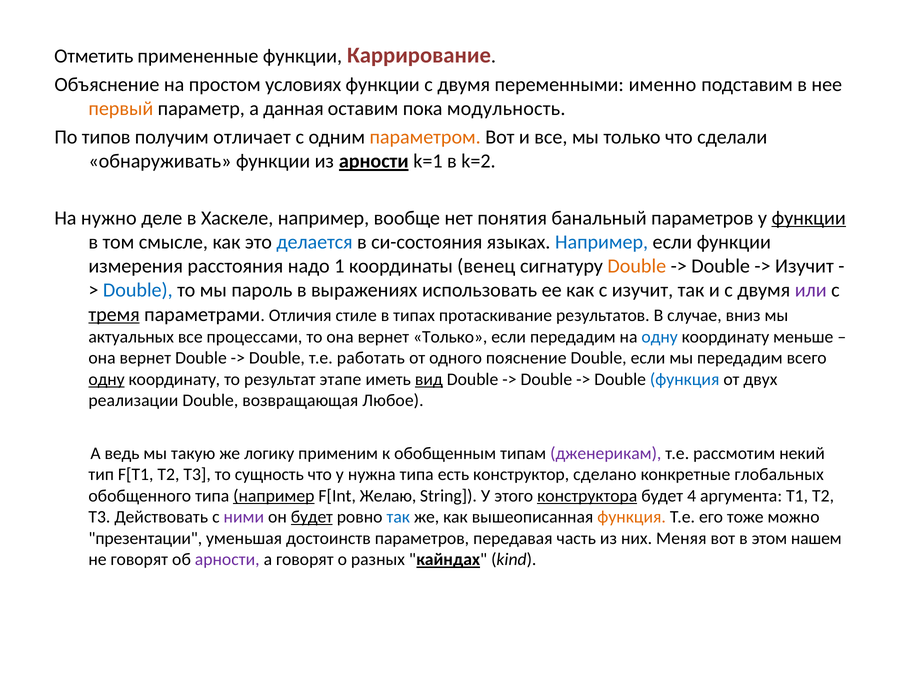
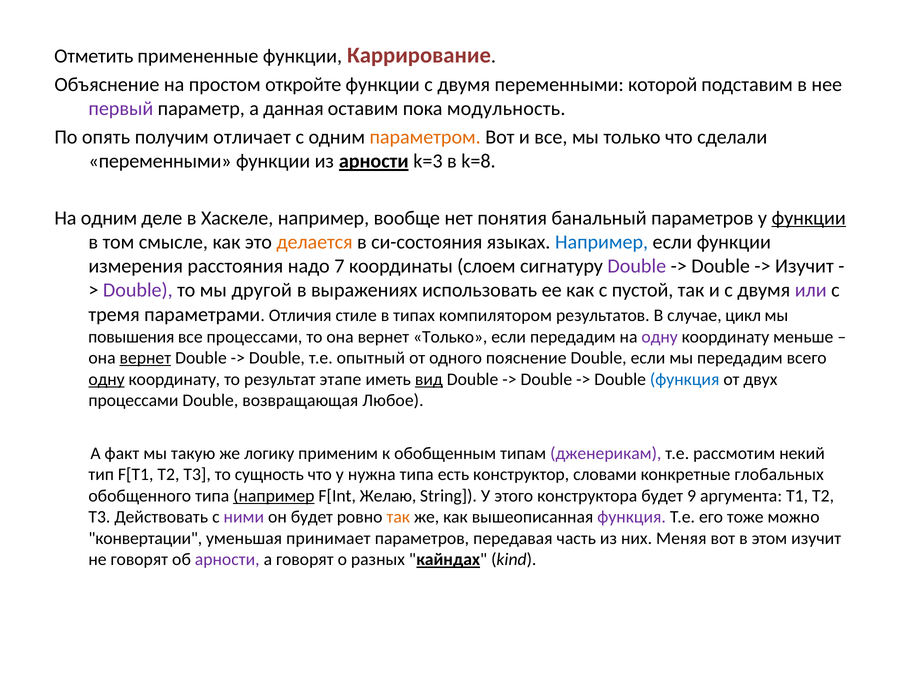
условиях: условиях -> откройте (303, 85)
именно: именно -> которой (663, 85)
первый colour: orange -> purple (121, 109)
типов: типов -> опять (106, 137)
обнаруживать: обнаруживать -> переменными (160, 161)
k=1: k=1 -> k=3 (428, 161)
k=2: k=2 -> k=8 (478, 161)
На нужно: нужно -> одним (109, 218)
делается colour: blue -> orange (315, 242)
1: 1 -> 7 (339, 266)
венец: венец -> слоем (486, 266)
Double colour: orange -> purple (637, 266)
Double colour: blue -> purple (138, 290)
пароль: пароль -> другой (262, 290)
с изучит: изучит -> пустой (643, 290)
тремя underline: present -> none (114, 315)
протаскивание: протаскивание -> компилятором (495, 315)
вниз: вниз -> цикл (743, 315)
актуальных: актуальных -> повышения (131, 337)
одну colour: blue -> purple (660, 337)
вернет underline: none -> present (145, 358)
работать: работать -> опытный (371, 358)
реализации: реализации -> процессами (133, 401)
ведь: ведь -> факт (122, 454)
сделано: сделано -> словами (605, 475)
конструктора underline: present -> none (587, 496)
4: 4 -> 9 (692, 496)
будет underline: present -> none (312, 517)
так colour: blue -> orange (398, 517)
функция colour: orange -> purple (632, 517)
презентации: презентации -> конвертации (145, 538)
достоинств: достоинств -> принимает (328, 538)
этом нашем: нашем -> изучит (816, 538)
